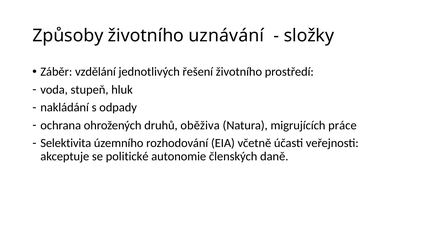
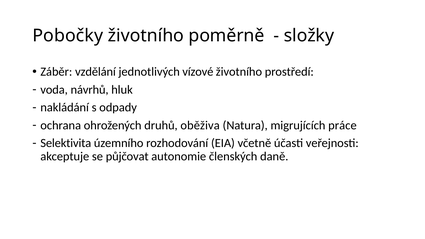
Způsoby: Způsoby -> Pobočky (68, 36)
uznávání: uznávání -> poměrně (226, 36)
řešení: řešení -> vízové (198, 72)
stupeň: stupeň -> návrhů (90, 90)
politické: politické -> půjčovat (127, 157)
